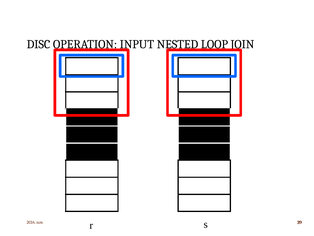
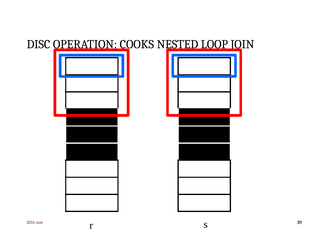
INPUT: INPUT -> COOKS (137, 44)
